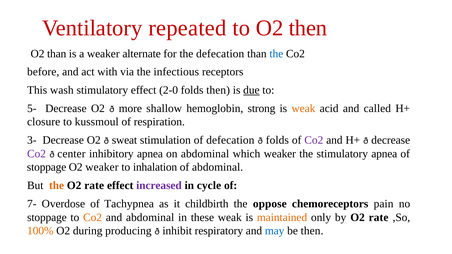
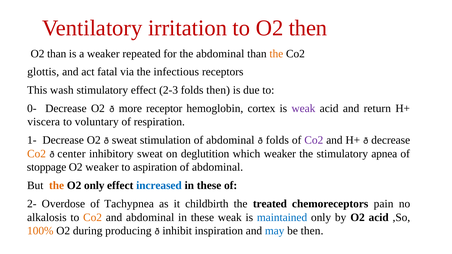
repeated: repeated -> irritation (187, 28)
alternate: alternate -> repeated (142, 54)
the defecation: defecation -> abdominal (220, 54)
the colour: blue -> orange (276, 54)
before: before -> glottis (43, 72)
with: with -> fatal (107, 72)
2-0: 2-0 -> 2-3 (169, 90)
due underline: present -> none (251, 90)
5-: 5- -> 0- (32, 108)
shallow: shallow -> receptor (164, 108)
strong: strong -> cortex (261, 108)
weak colour: orange -> purple (303, 108)
called: called -> return (377, 108)
closure: closure -> viscera (44, 122)
kussmoul: kussmoul -> voluntary (97, 122)
3-: 3- -> 1- (32, 140)
stimulation of defecation: defecation -> abdominal (230, 140)
Co2 colour: purple -> orange (37, 154)
inhibitory apnea: apnea -> sweat (150, 154)
on abdominal: abdominal -> deglutition (205, 154)
inhalation: inhalation -> aspiration (155, 167)
rate: rate -> only (94, 186)
increased colour: purple -> blue (159, 186)
cycle: cycle -> these (209, 186)
7-: 7- -> 2- (32, 204)
oppose: oppose -> treated (270, 204)
stoppage: stoppage -> alkalosis (47, 218)
maintained colour: orange -> blue (282, 218)
by O2 rate: rate -> acid (379, 218)
respiratory: respiratory -> inspiration (219, 231)
